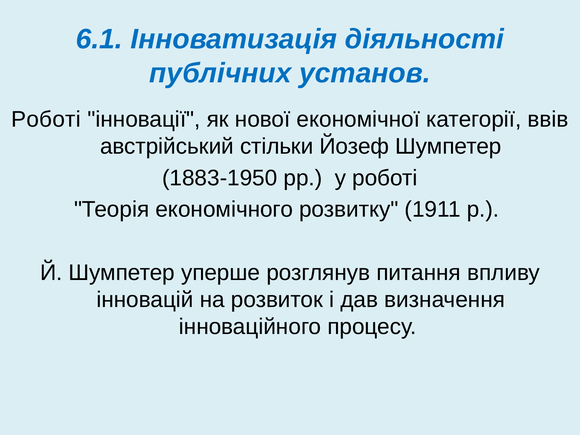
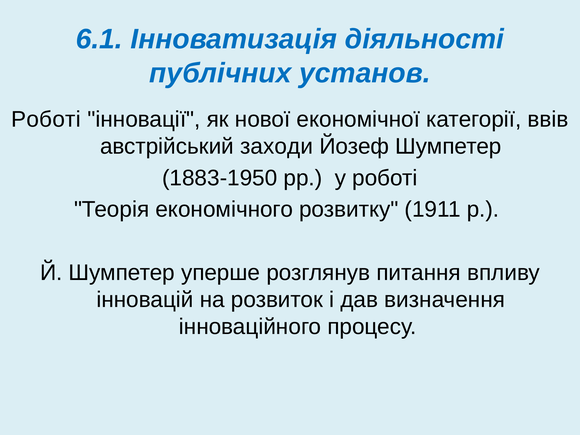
стільки: стільки -> заходи (277, 146)
